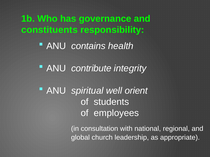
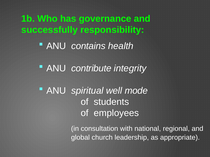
constituents: constituents -> successfully (50, 30)
orient: orient -> mode (136, 91)
